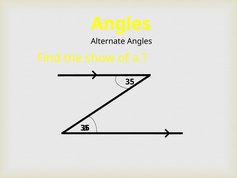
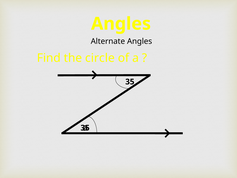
show: show -> circle (100, 58)
